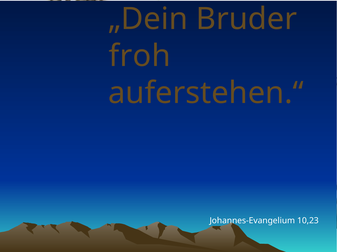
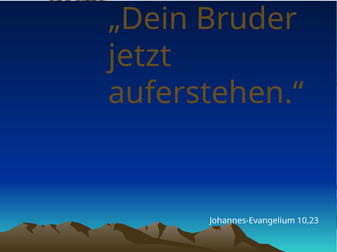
froh: froh -> jetzt (140, 56)
